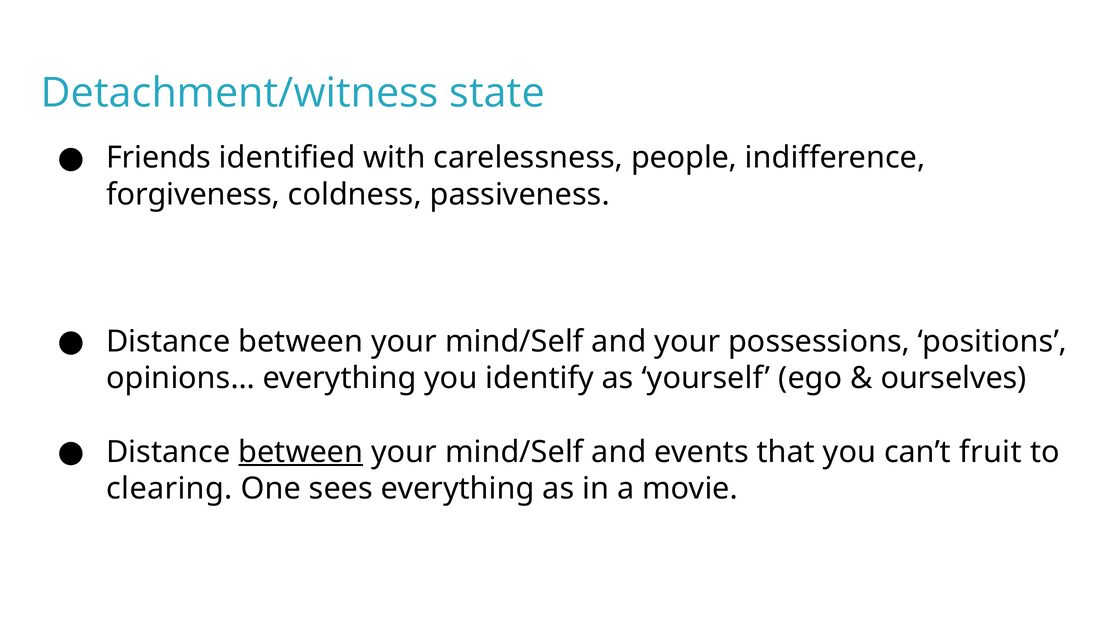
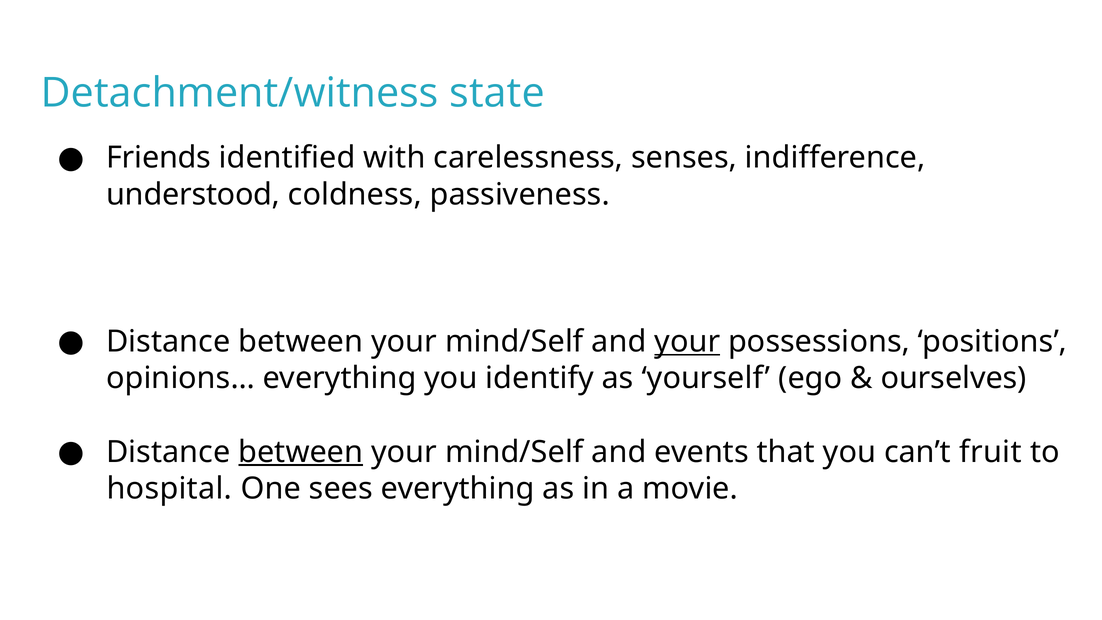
people: people -> senses (684, 158)
forgiveness: forgiveness -> understood (193, 195)
your underline: none -> present (687, 342)
clearing: clearing -> hospital (169, 489)
